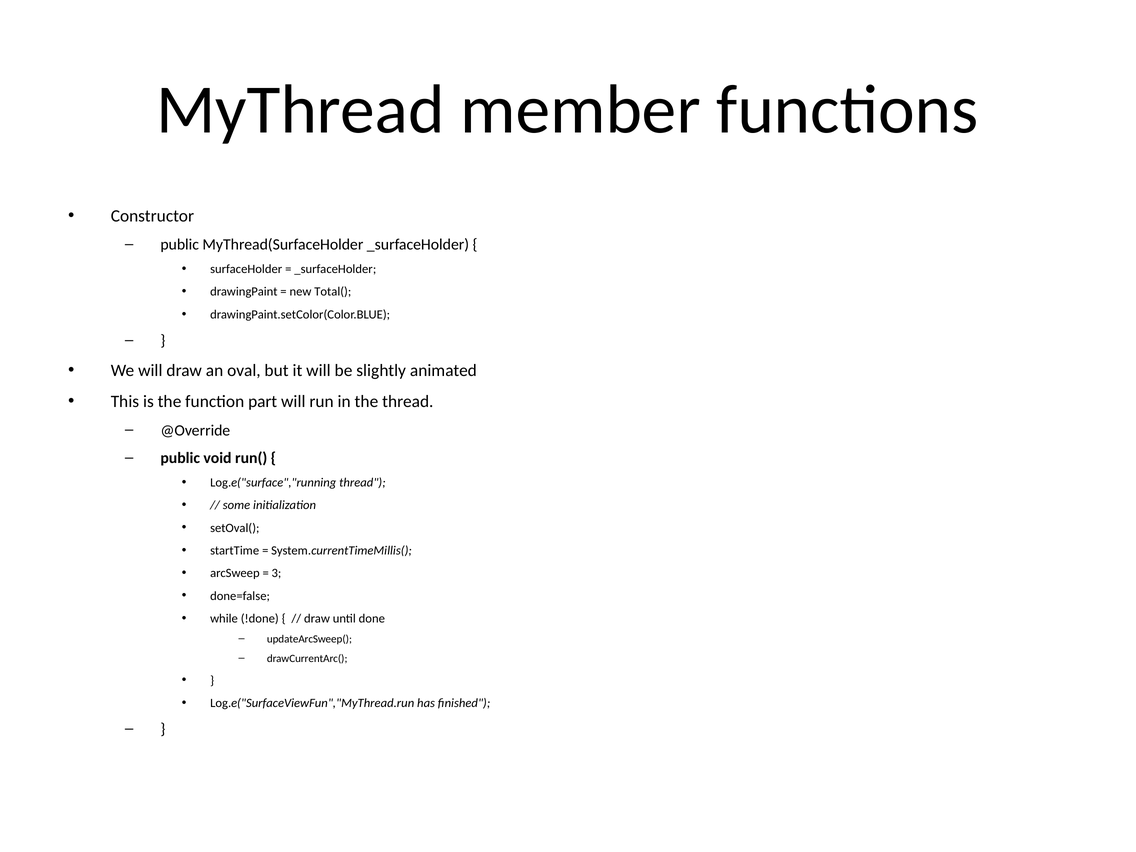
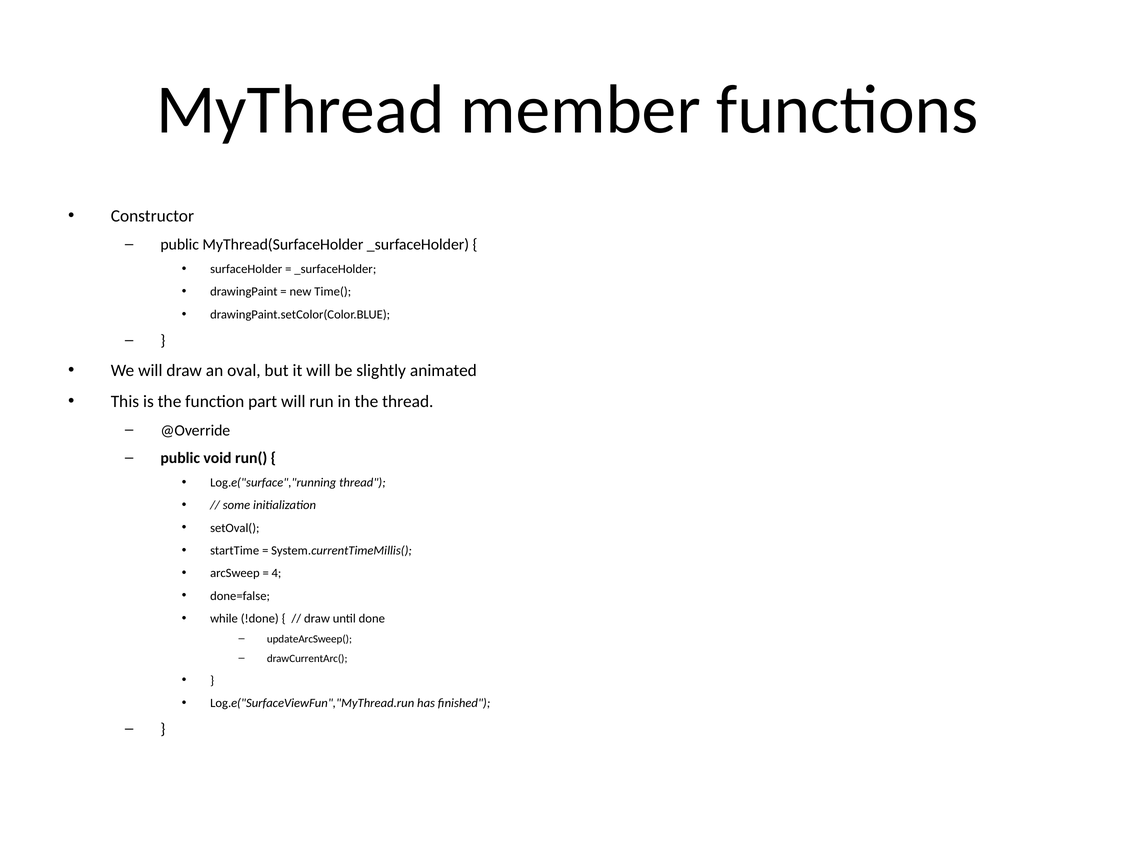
Total(: Total( -> Time( (333, 292)
3: 3 -> 4 (276, 573)
